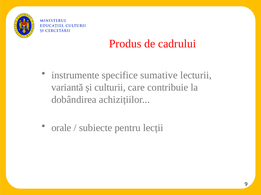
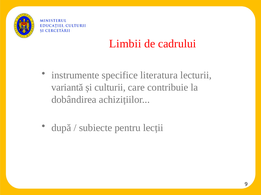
Produs: Produs -> Limbii (125, 44)
sumative: sumative -> literatura (159, 76)
orale: orale -> după (61, 128)
